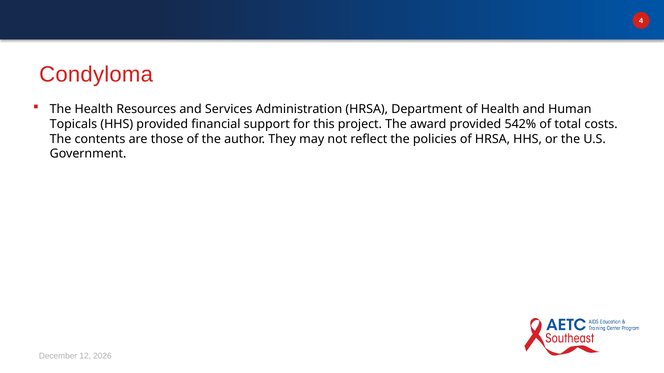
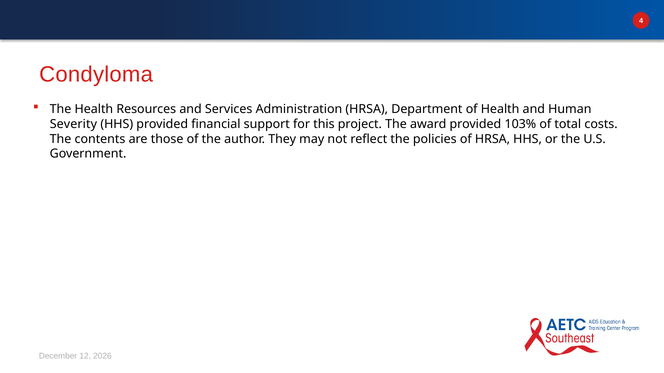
Topicals: Topicals -> Severity (73, 124)
542%: 542% -> 103% (520, 124)
